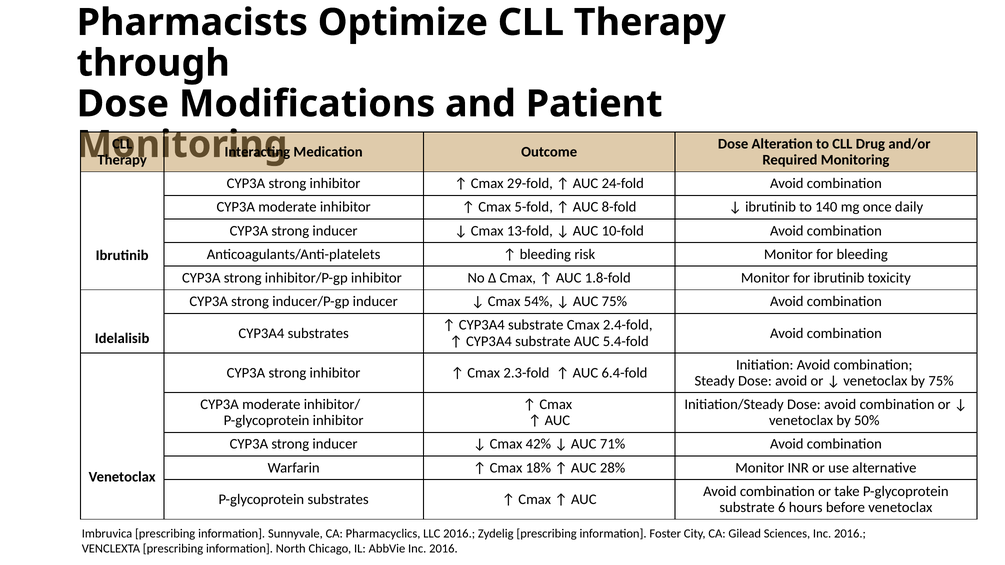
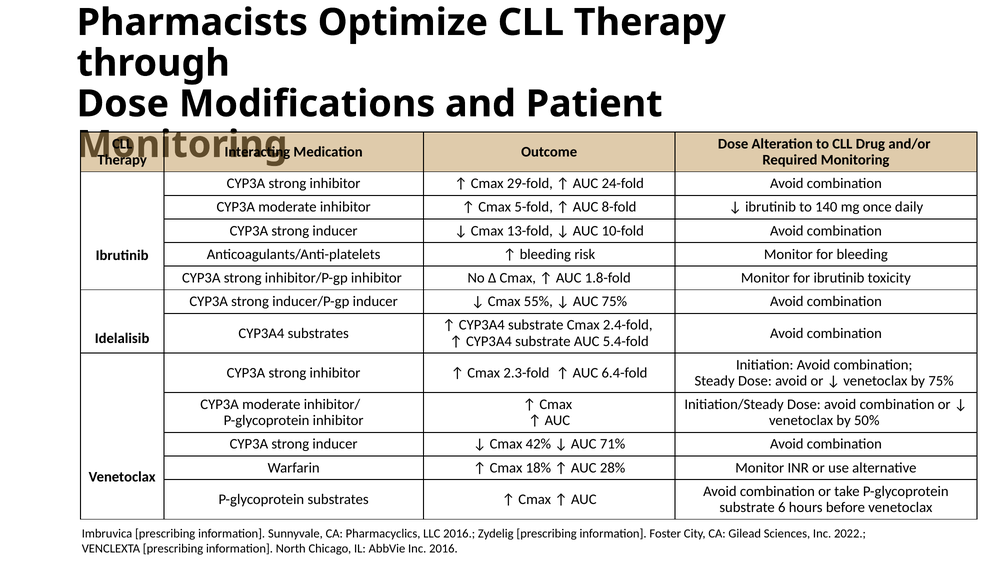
54%: 54% -> 55% (538, 302)
Sciences Inc 2016: 2016 -> 2022 (850, 534)
